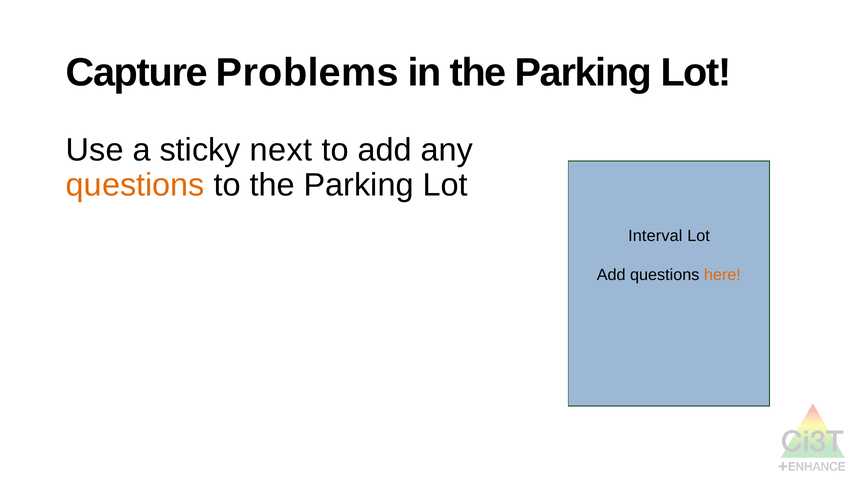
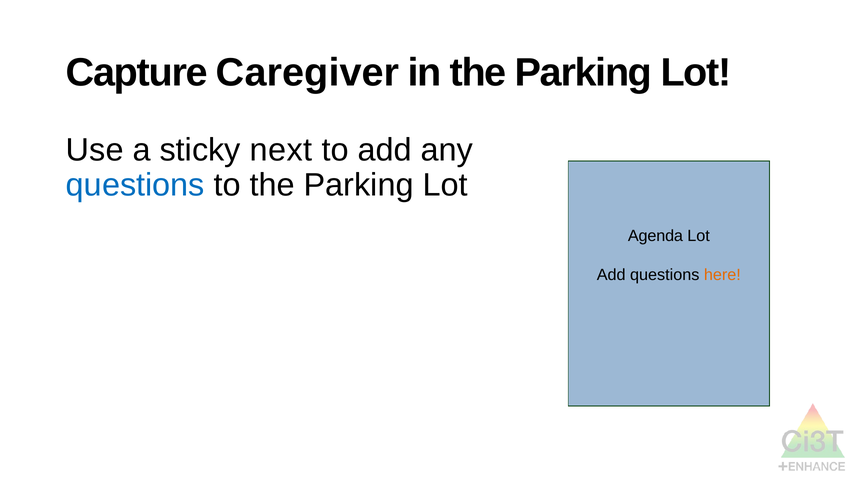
Problems: Problems -> Caregiver (308, 73)
questions colour: orange -> blue (135, 185)
Interval: Interval -> Agenda (655, 236)
